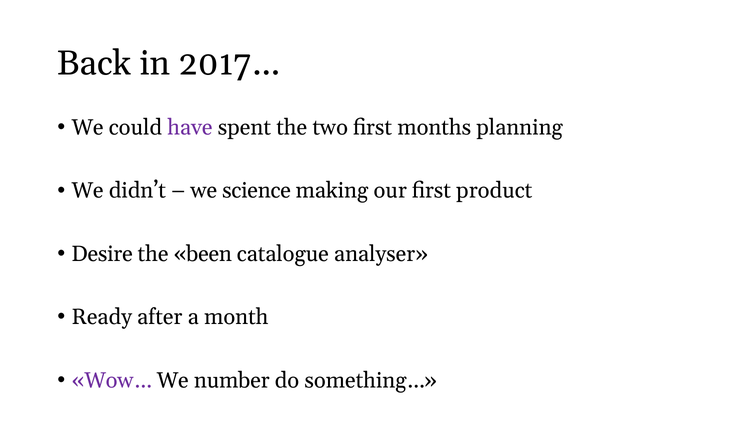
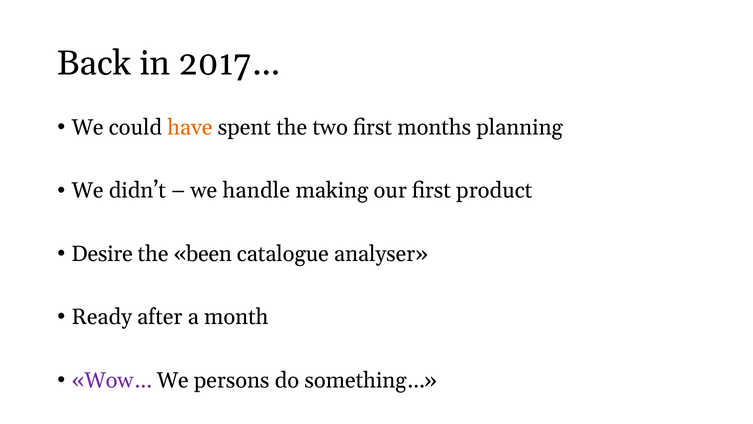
have colour: purple -> orange (190, 127)
science: science -> handle (256, 190)
number: number -> persons (232, 380)
